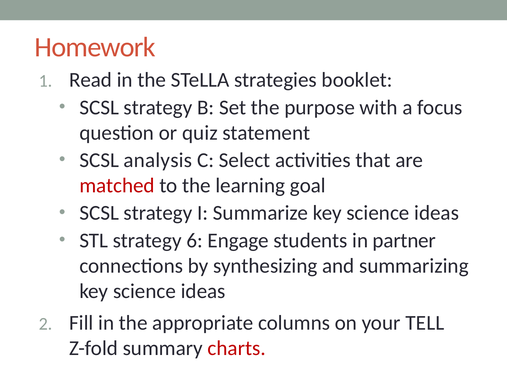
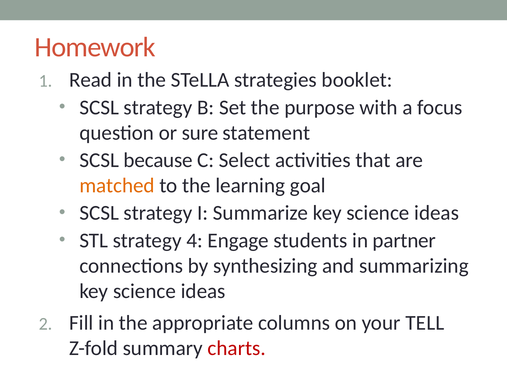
quiz: quiz -> sure (200, 133)
analysis: analysis -> because (158, 160)
matched colour: red -> orange (117, 186)
6: 6 -> 4 (195, 241)
